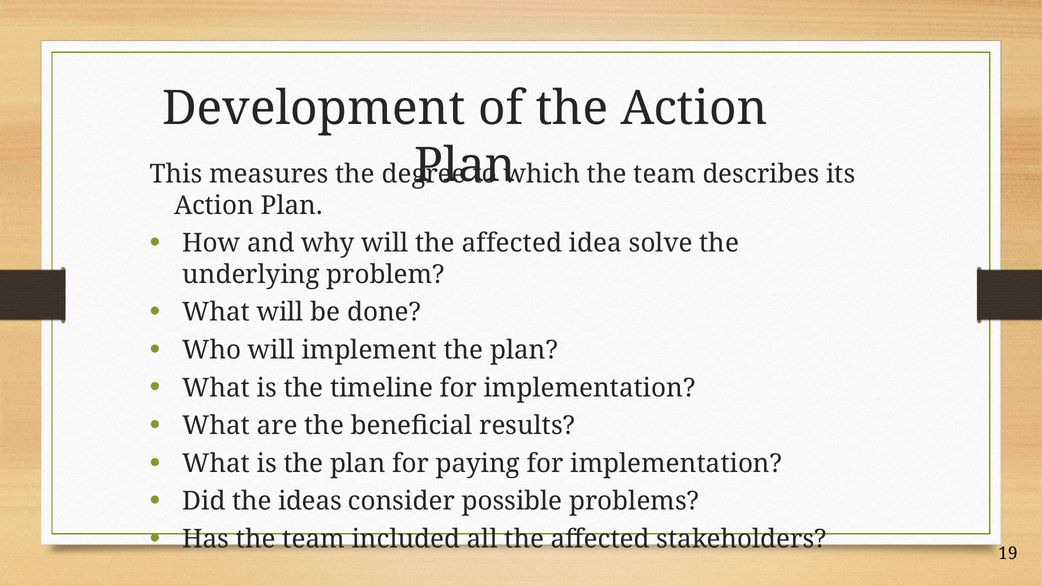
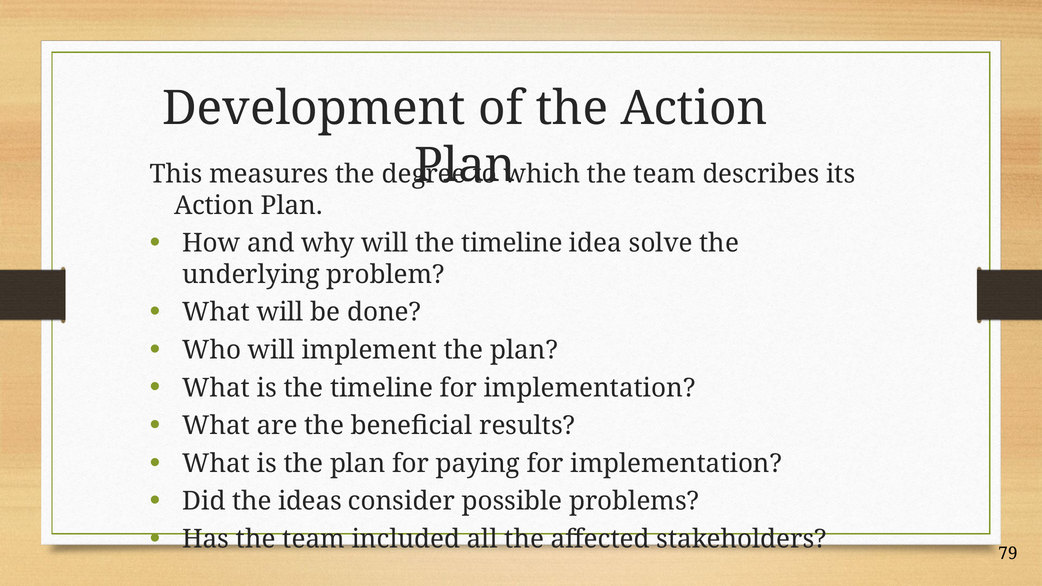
will the affected: affected -> timeline (512, 243)
19: 19 -> 79 (1008, 554)
